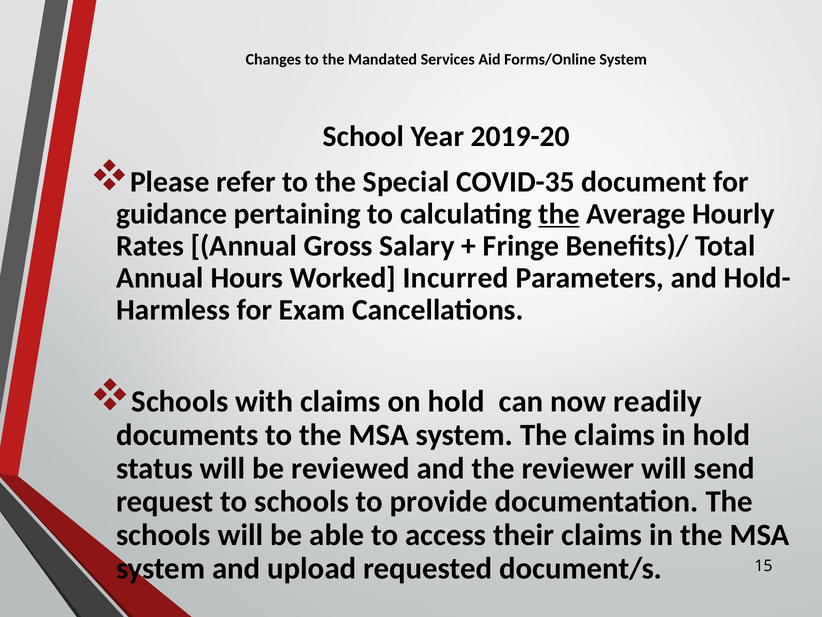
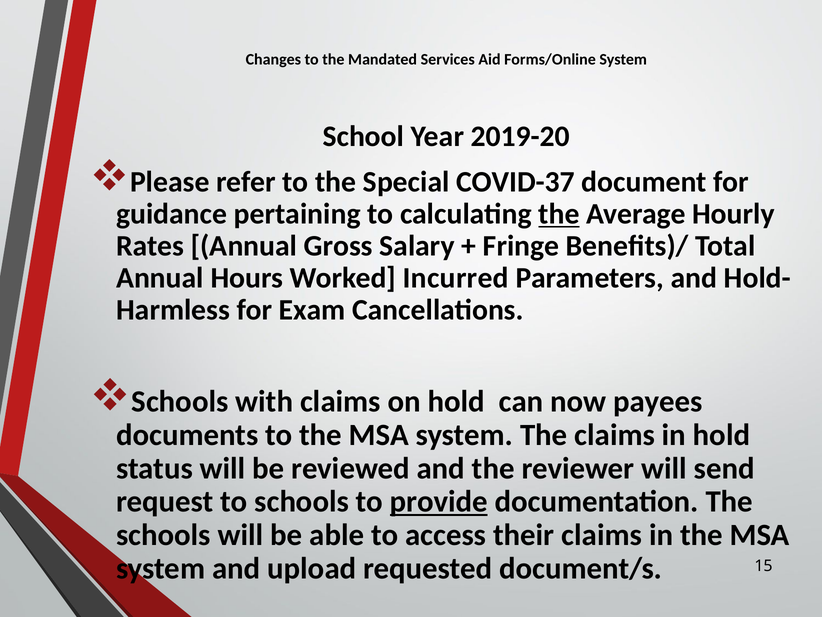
COVID-35: COVID-35 -> COVID-37 (515, 182)
readily: readily -> payees (658, 401)
provide underline: none -> present (439, 501)
